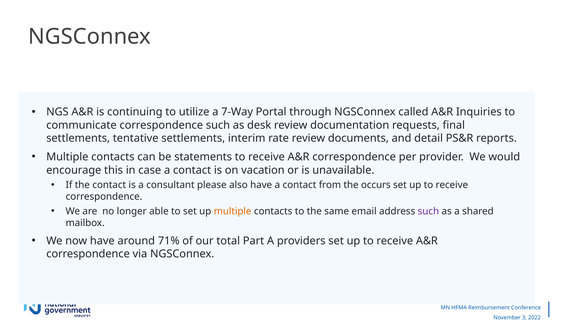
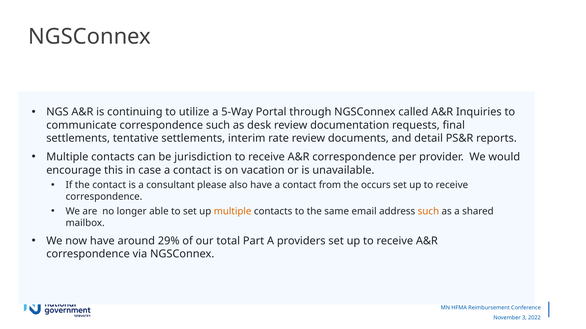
7-Way: 7-Way -> 5-Way (237, 112)
statements: statements -> jurisdiction (203, 157)
such colour: purple -> orange (428, 212)
71%: 71% -> 29% (169, 241)
